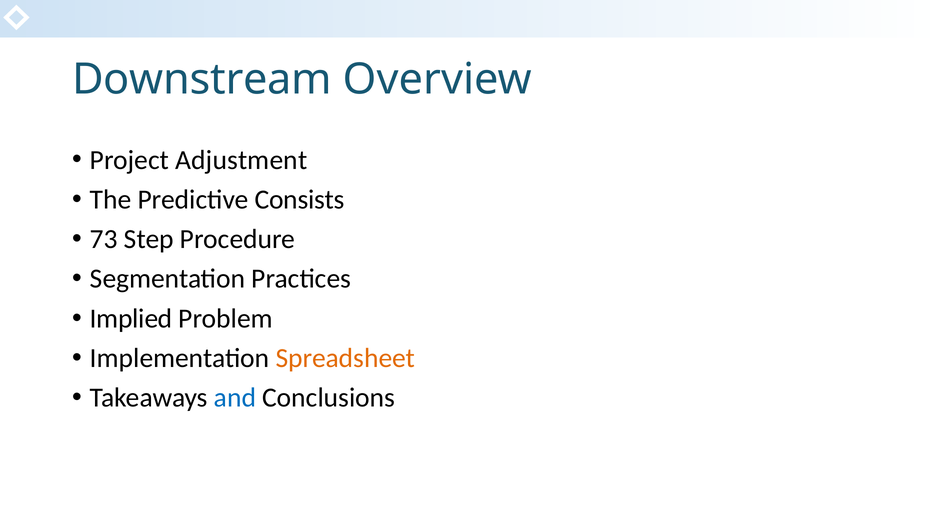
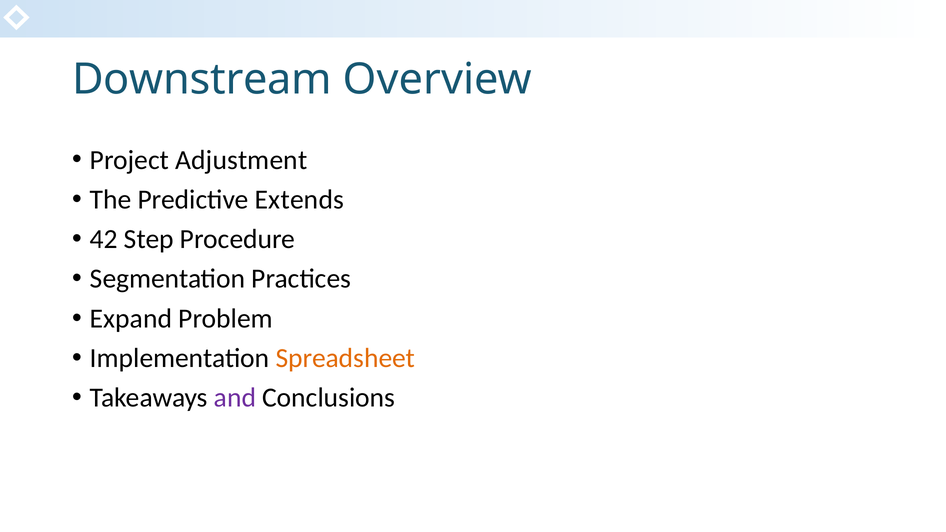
Consists: Consists -> Extends (299, 200)
73: 73 -> 42 (104, 239)
Implied: Implied -> Expand (131, 319)
and colour: blue -> purple (235, 398)
